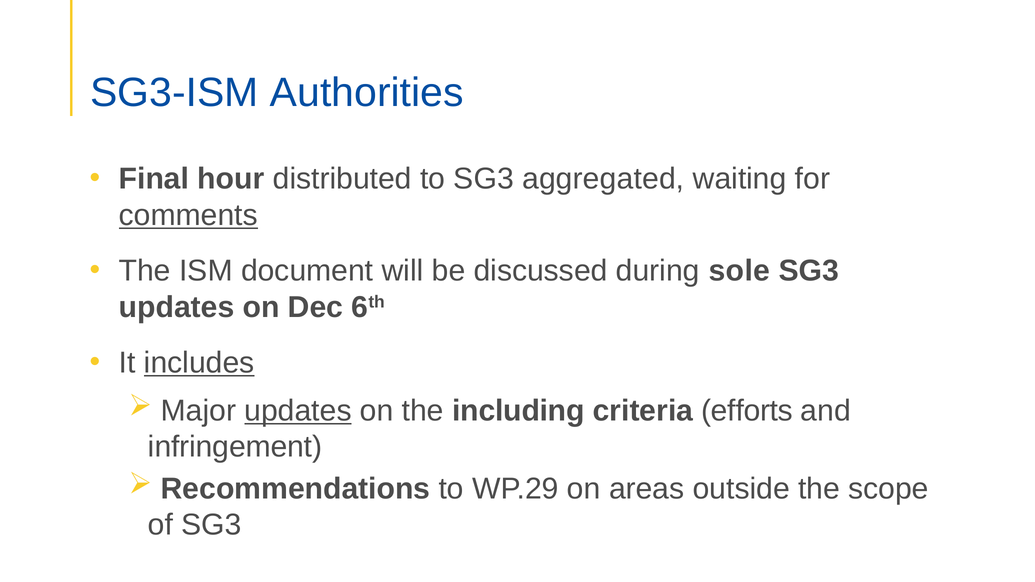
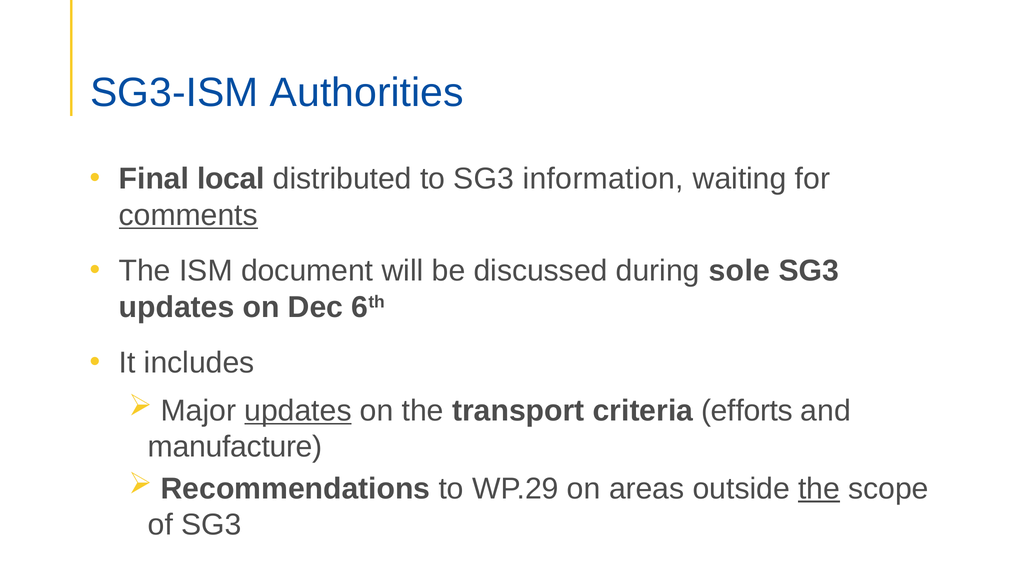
hour: hour -> local (231, 179)
aggregated: aggregated -> information (603, 179)
includes underline: present -> none (199, 363)
including: including -> transport (518, 411)
infringement: infringement -> manufacture (235, 447)
the underline: none -> present (819, 489)
